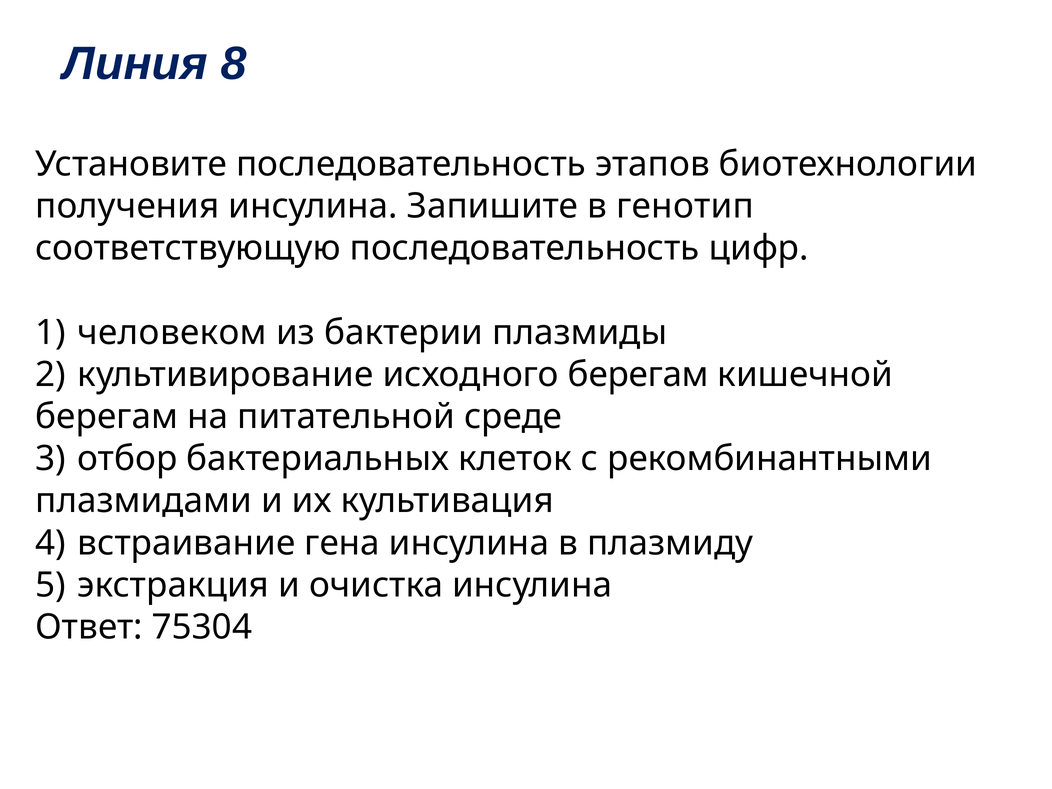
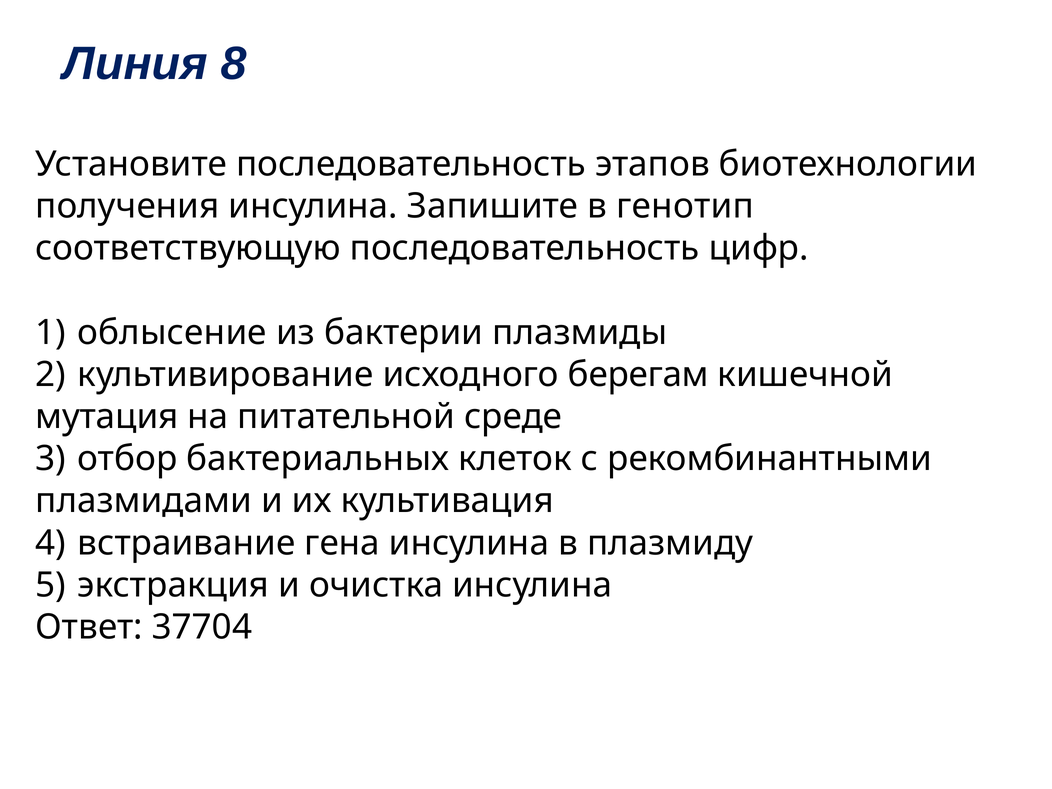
человеком: человеком -> облысение (172, 333)
берегам: берегам -> мутация (107, 417)
75304: 75304 -> 37704 (202, 627)
